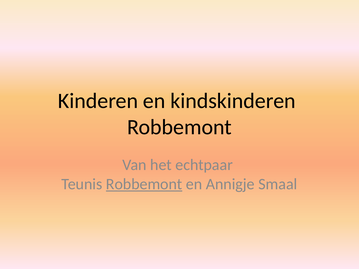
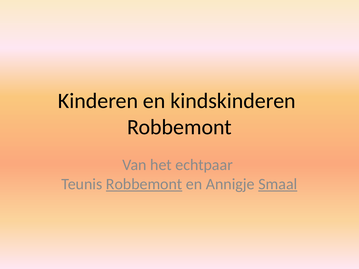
Smaal underline: none -> present (278, 184)
